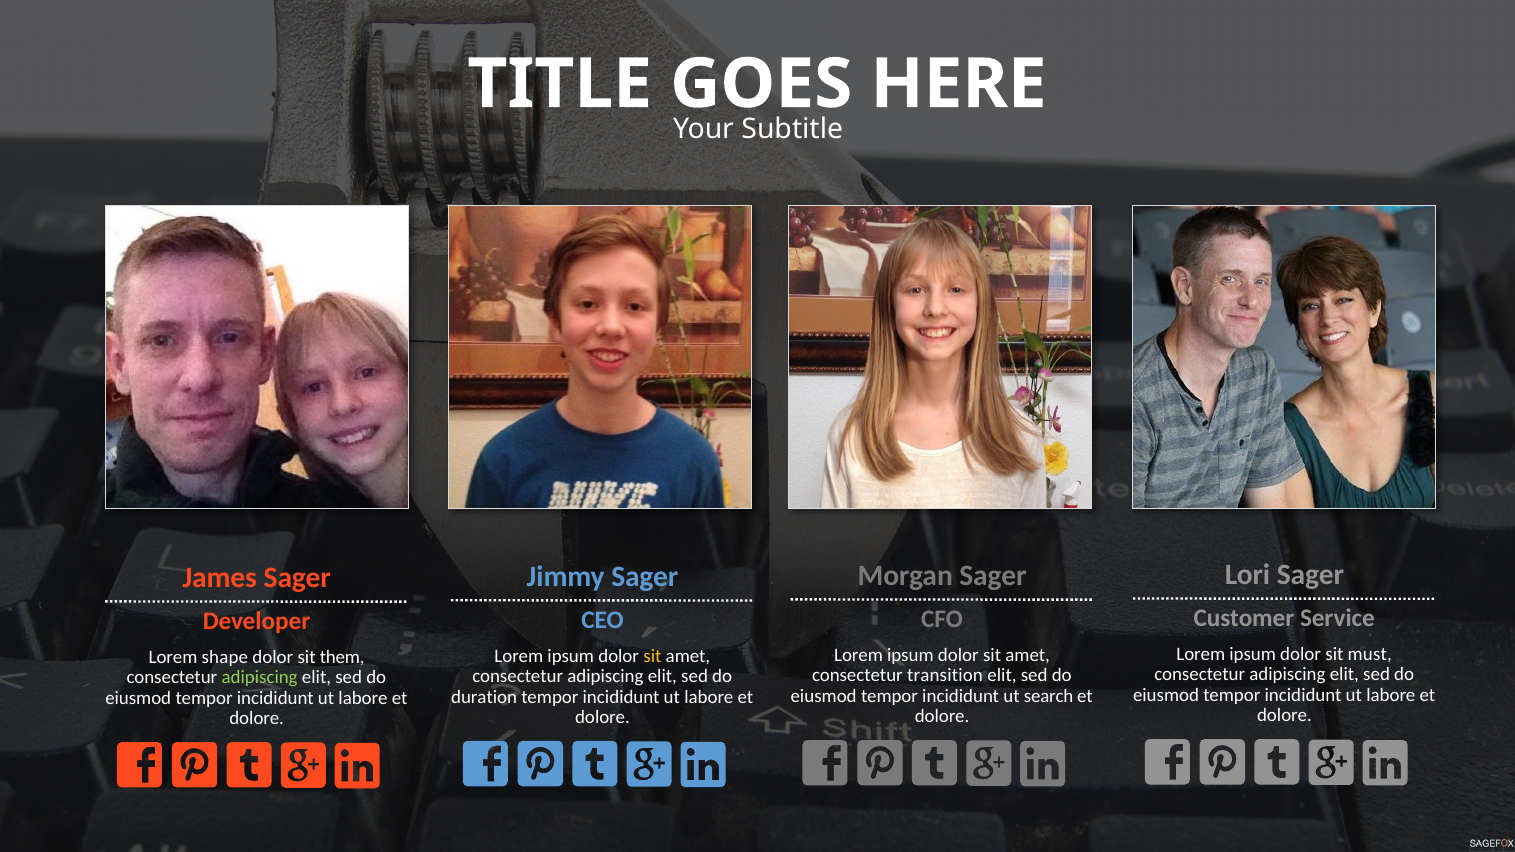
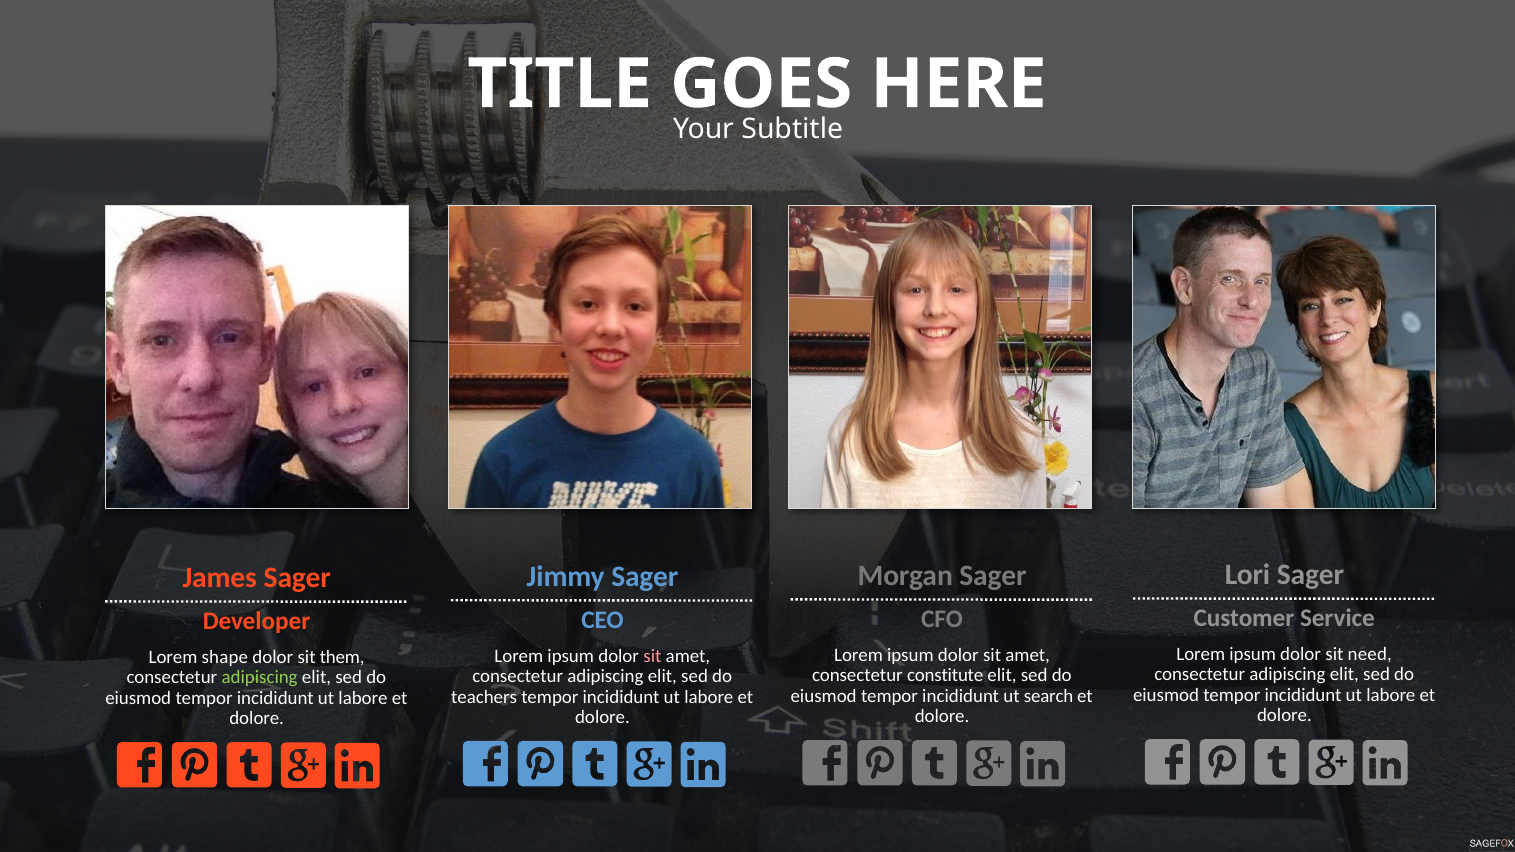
must: must -> need (1370, 654)
sit colour: yellow -> pink (652, 656)
transition: transition -> constitute (945, 676)
duration: duration -> teachers (484, 697)
